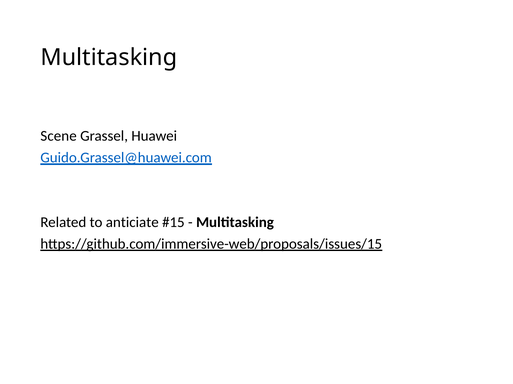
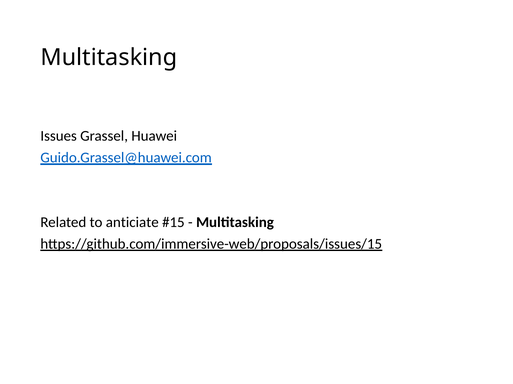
Scene: Scene -> Issues (59, 136)
